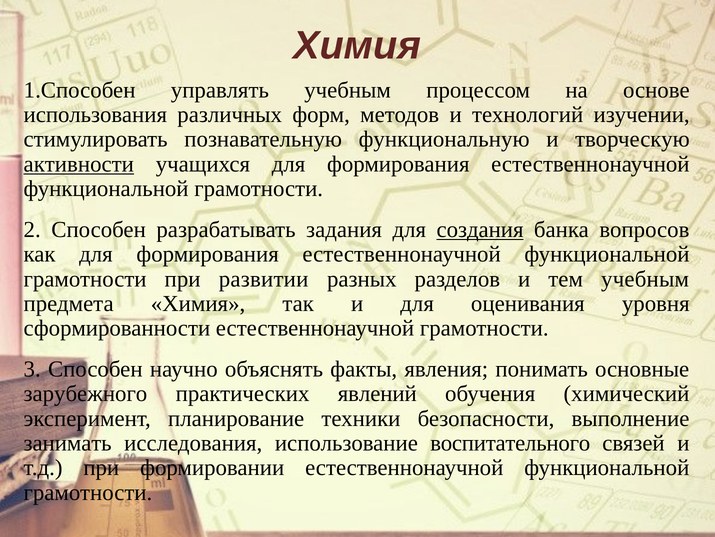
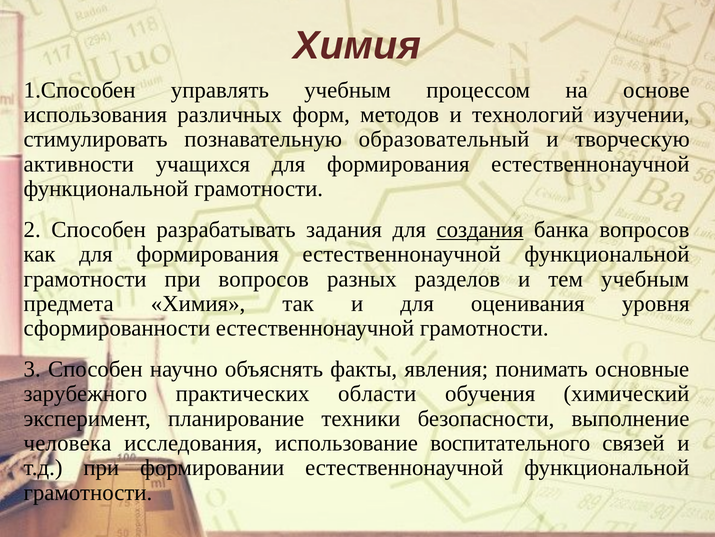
функциональную: функциональную -> образовательный (444, 139)
активности underline: present -> none (79, 164)
при развитии: развитии -> вопросов (264, 279)
явлений: явлений -> области (377, 393)
занимать: занимать -> человека (67, 443)
